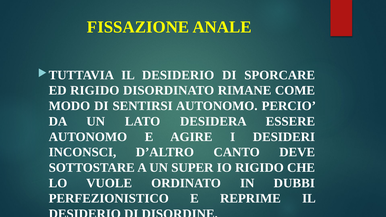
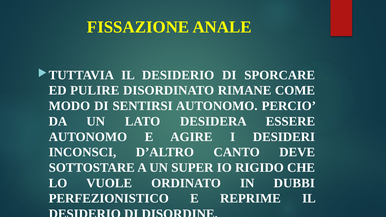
ED RIGIDO: RIGIDO -> PULIRE (95, 91)
